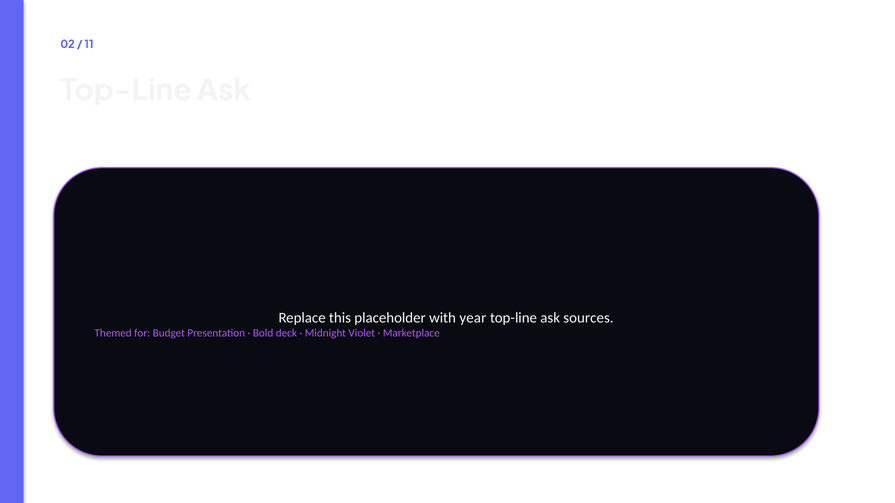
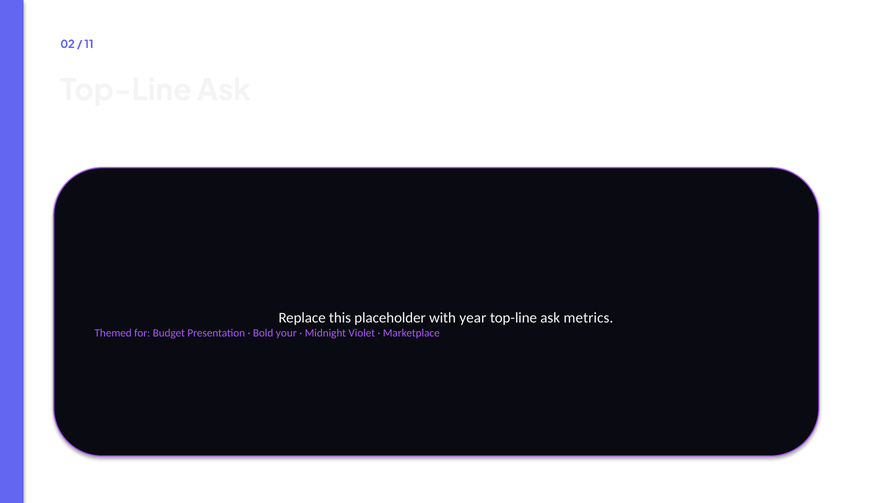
sources: sources -> metrics (588, 318)
deck: deck -> your (286, 334)
